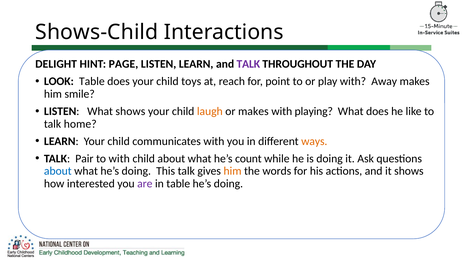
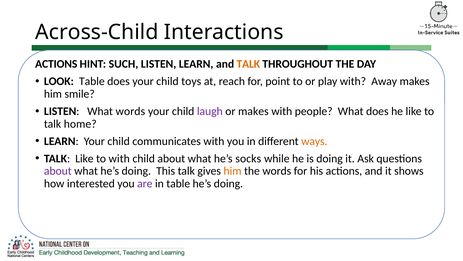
Shows-Child: Shows-Child -> Across-Child (97, 32)
DELIGHT: DELIGHT -> ACTIONS (56, 64)
PAGE: PAGE -> SUCH (123, 64)
TALK colour: purple -> orange (248, 64)
What shows: shows -> words (130, 111)
laugh colour: orange -> purple (210, 111)
playing: playing -> people (314, 111)
TALK Pair: Pair -> Like (84, 158)
count: count -> socks (248, 158)
about colour: blue -> purple (58, 171)
